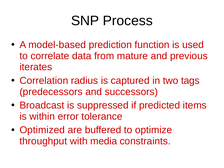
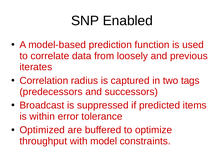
Process: Process -> Enabled (128, 21)
mature: mature -> loosely (132, 56)
media: media -> model (104, 141)
